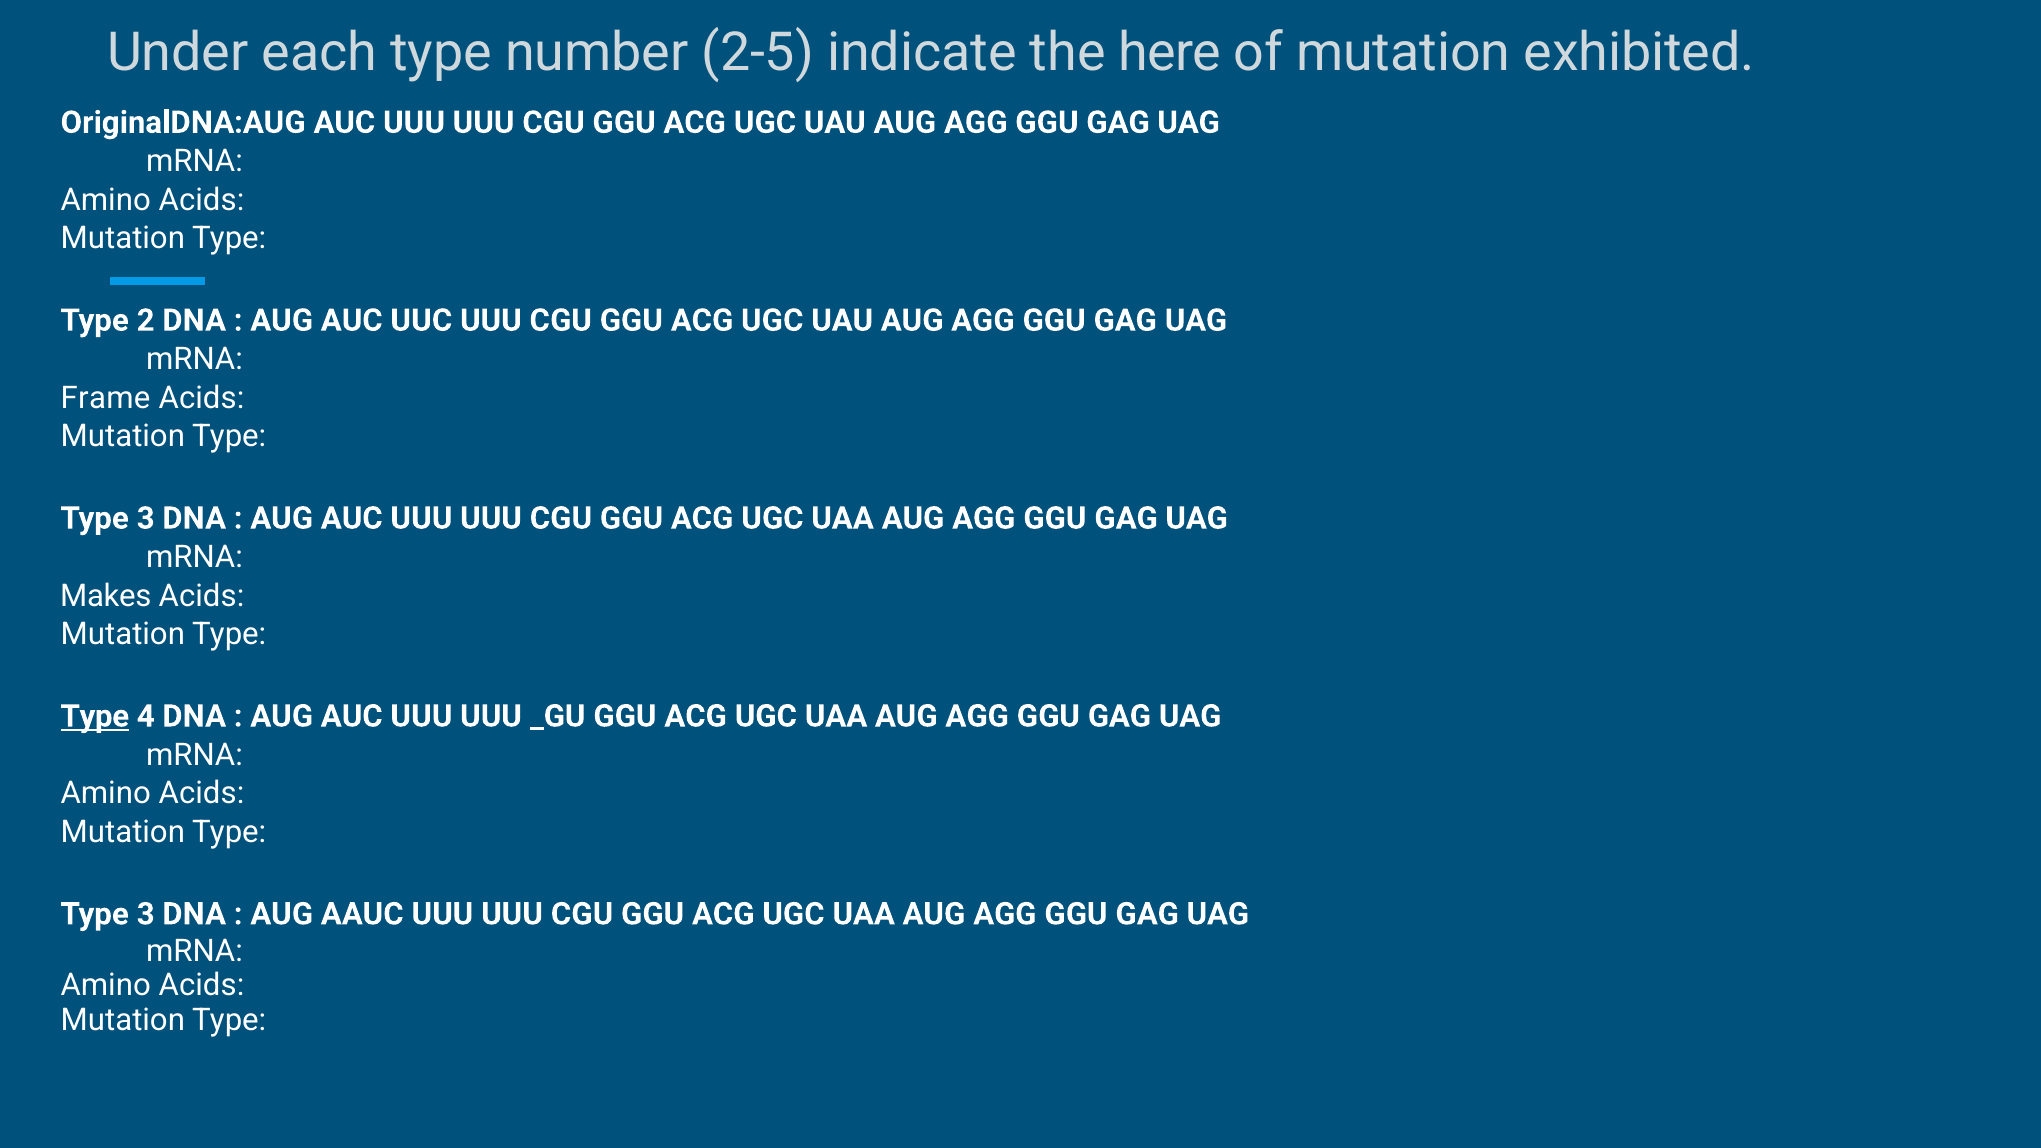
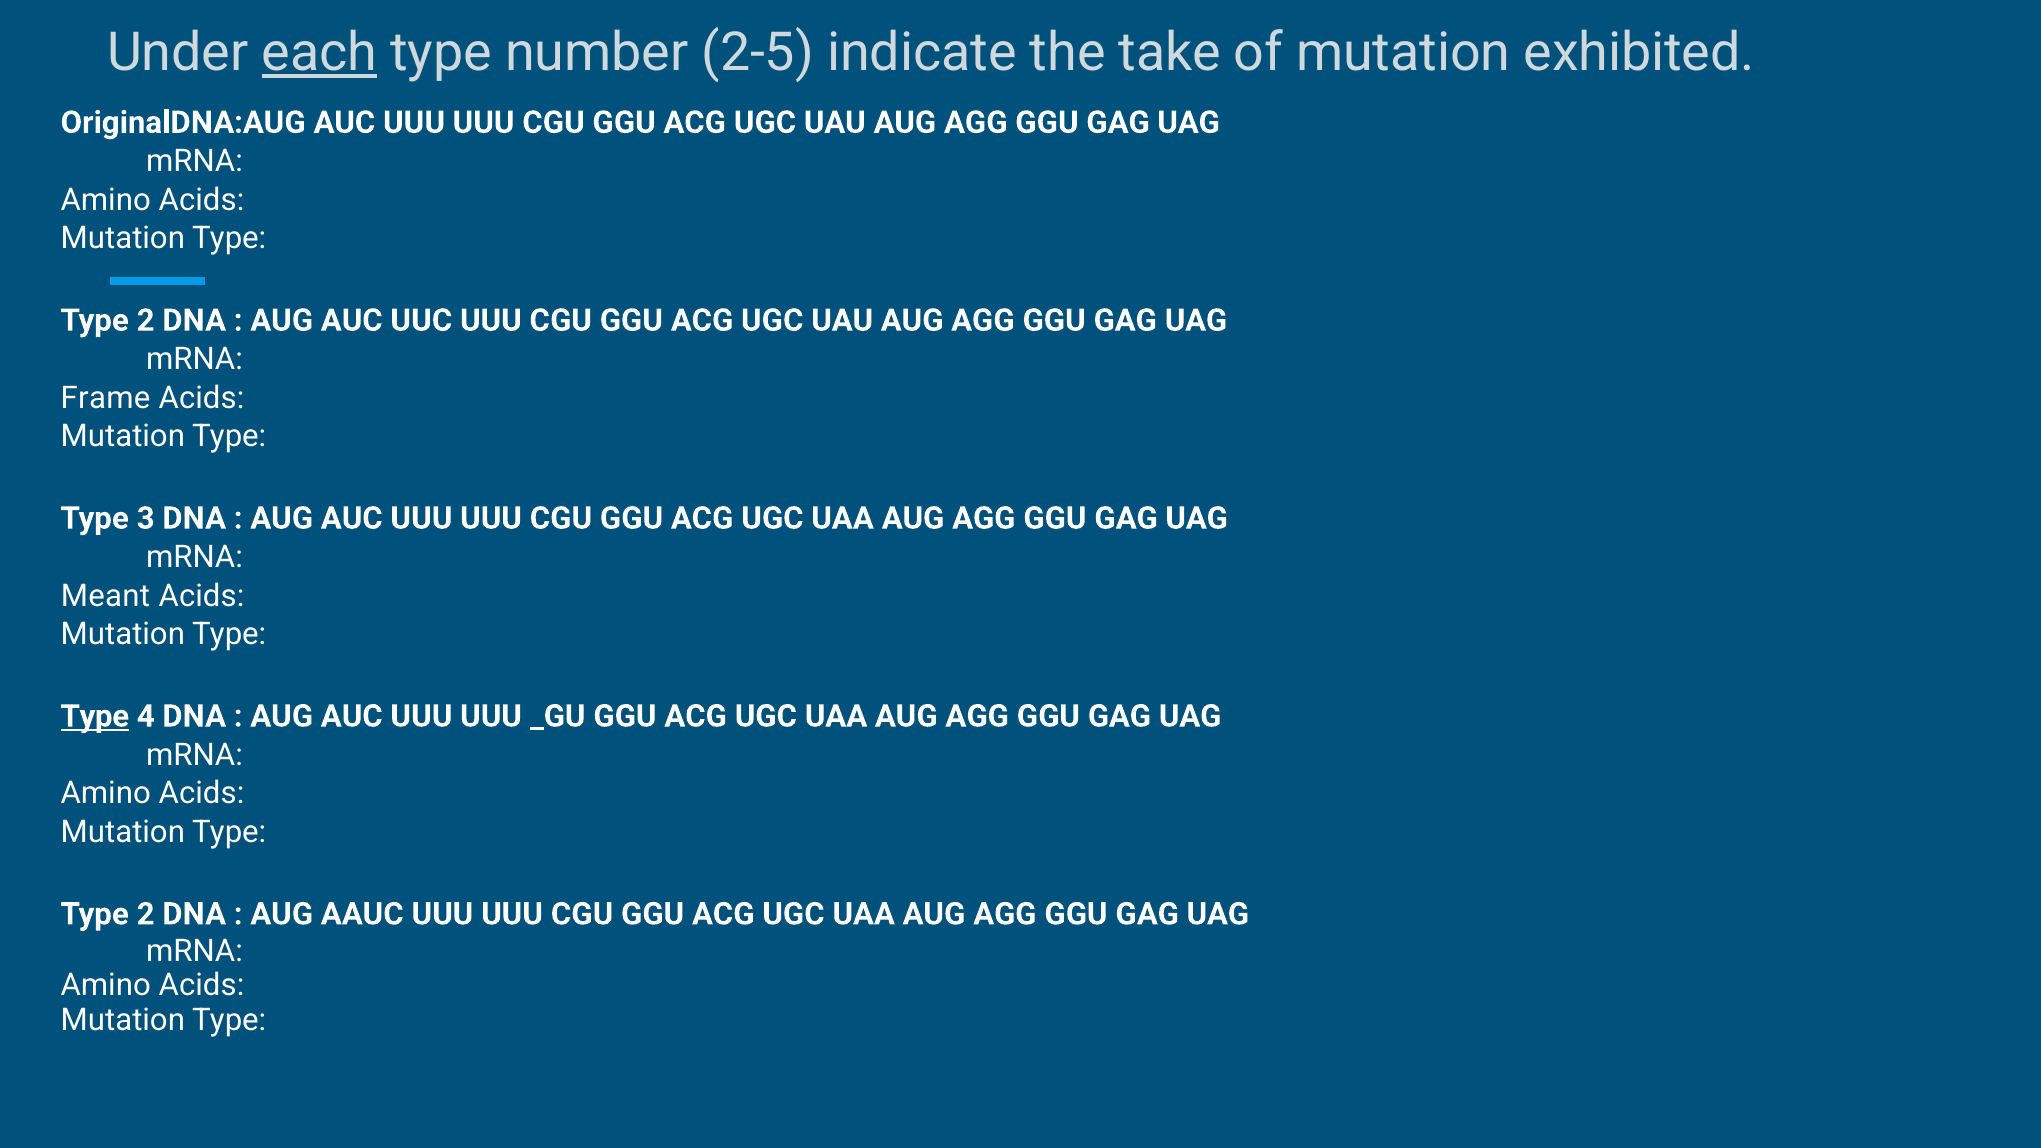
each underline: none -> present (319, 53)
here: here -> take (1170, 53)
Makes: Makes -> Meant (106, 596)
3: 3 -> 2 (146, 914)
